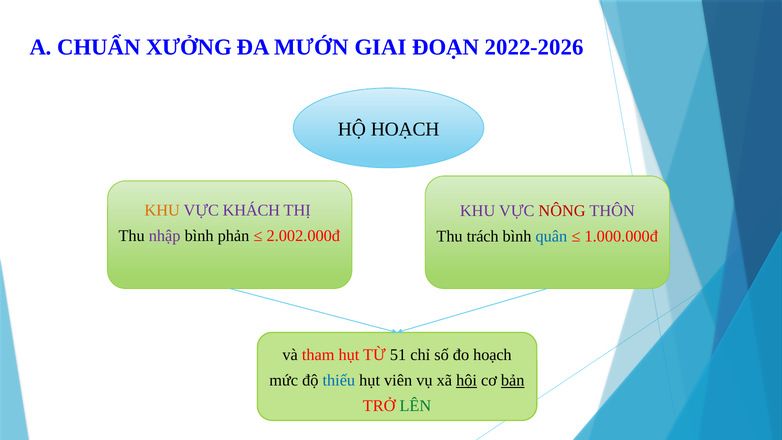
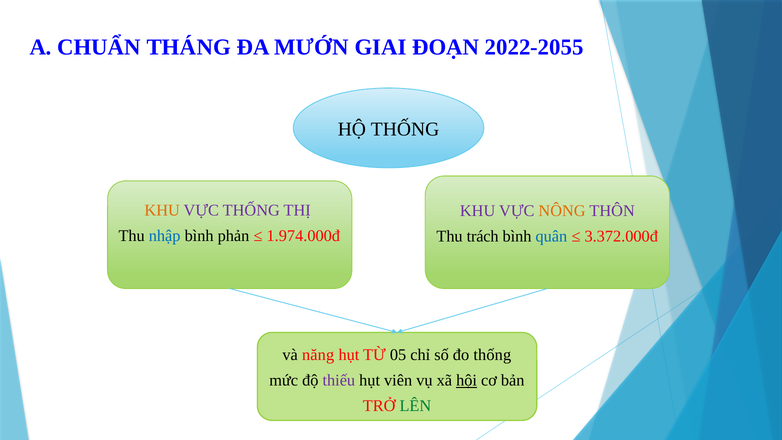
XƯỞNG: XƯỞNG -> THÁNG (189, 47)
2022-2026: 2022-2026 -> 2022-2055 (534, 47)
HỘ HOẠCH: HOẠCH -> THỐNG (405, 129)
VỰC KHÁCH: KHÁCH -> THỐNG (251, 210)
NÔNG colour: red -> orange (562, 211)
nhập colour: purple -> blue (165, 236)
2.002.000đ: 2.002.000đ -> 1.974.000đ (303, 236)
1.000.000đ: 1.000.000đ -> 3.372.000đ (621, 236)
tham: tham -> năng (318, 355)
51: 51 -> 05 (398, 355)
đo hoạch: hoạch -> thống (492, 355)
thiếu colour: blue -> purple (339, 380)
bản underline: present -> none (513, 380)
